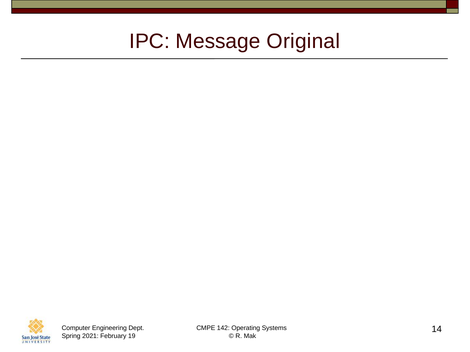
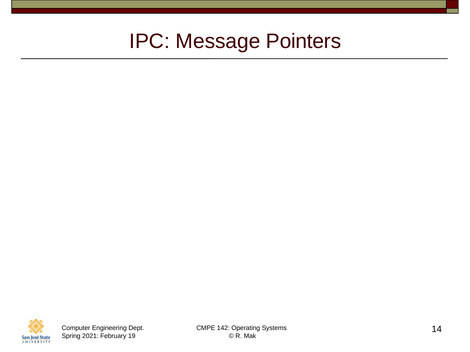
Original: Original -> Pointers (304, 41)
